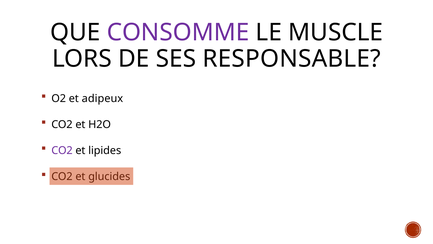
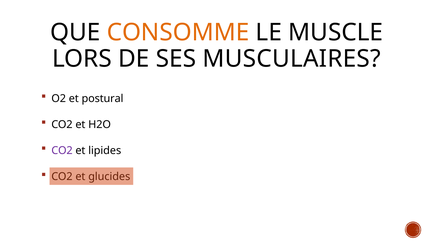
CONSOMME colour: purple -> orange (178, 32)
RESPONSABLE: RESPONSABLE -> MUSCULAIRES (292, 59)
adipeux: adipeux -> postural (103, 98)
